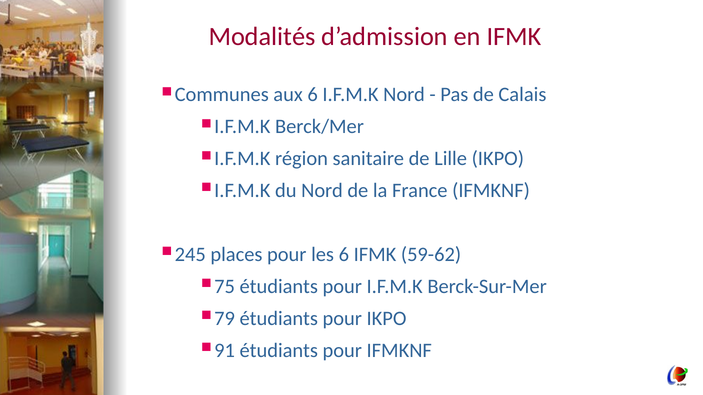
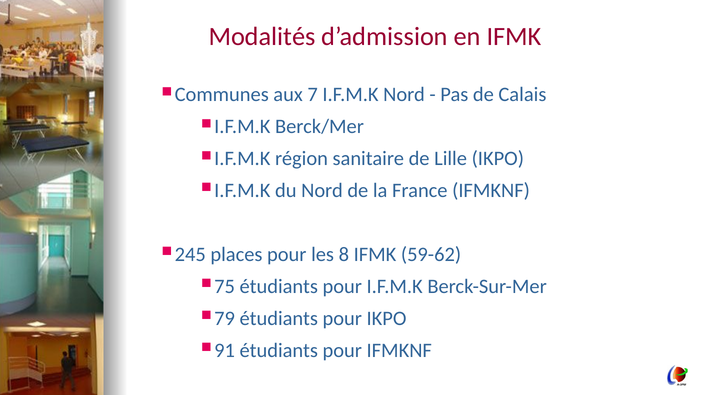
aux 6: 6 -> 7 (313, 95)
les 6: 6 -> 8 (344, 255)
